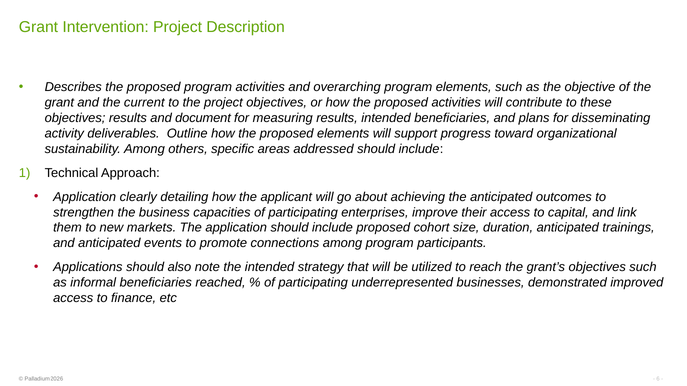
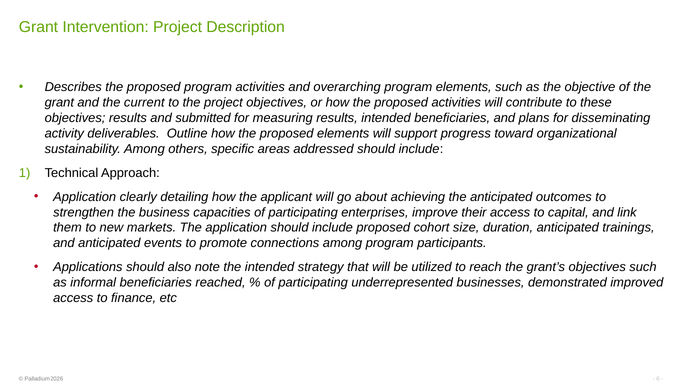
document: document -> submitted (203, 118)
